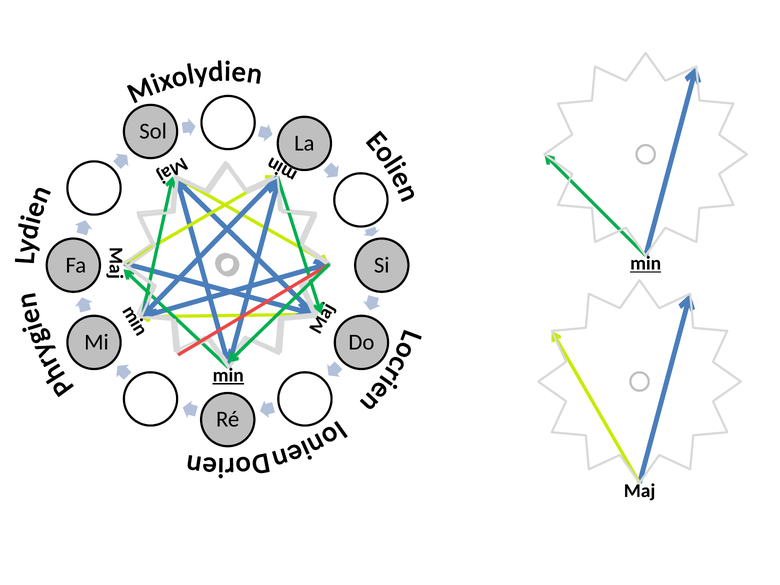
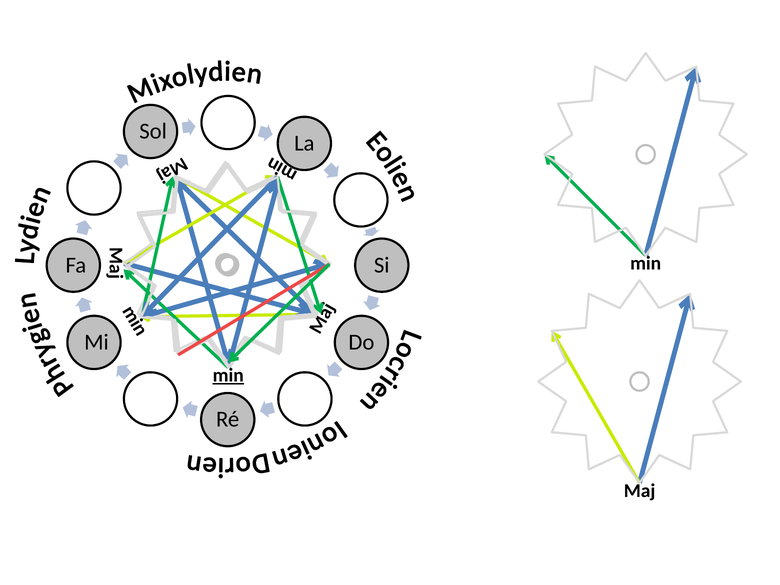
min underline: present -> none (646, 263)
